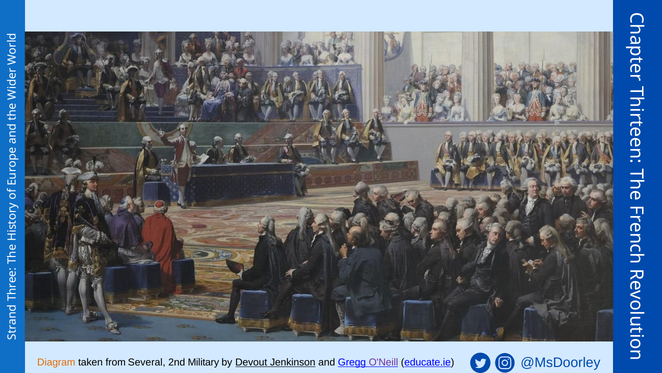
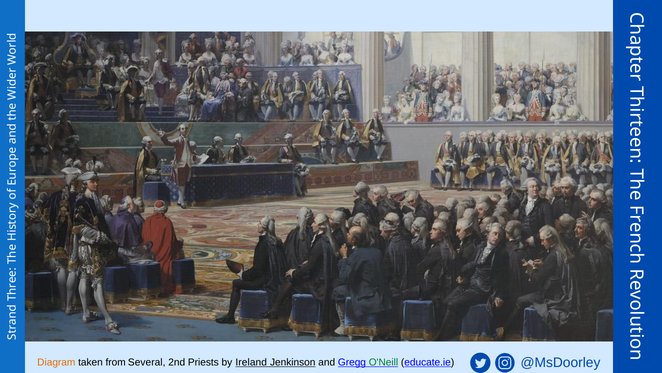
Military: Military -> Priests (203, 362)
Devout: Devout -> Ireland (251, 362)
O'Neill colour: purple -> green (383, 362)
